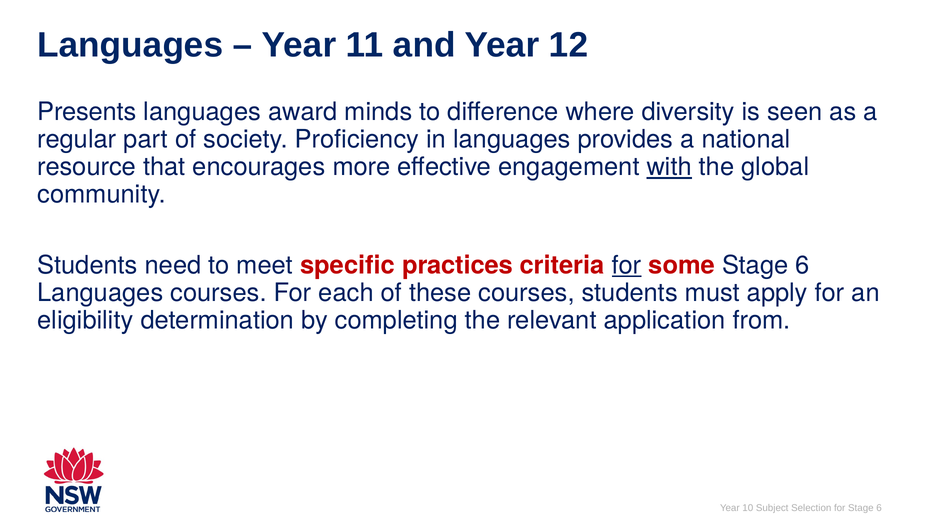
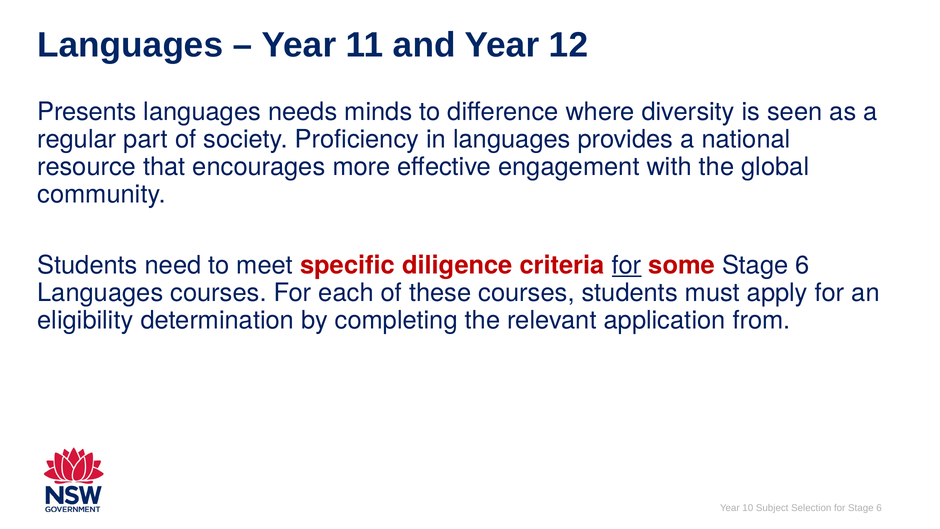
award: award -> needs (303, 112)
with underline: present -> none (669, 167)
practices: practices -> diligence (457, 265)
